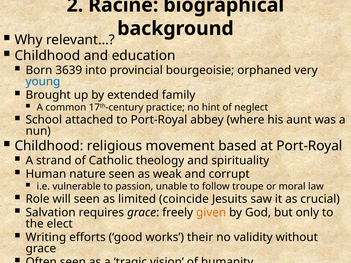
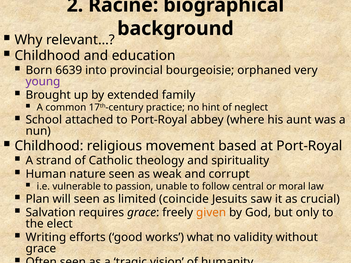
3639: 3639 -> 6639 (69, 70)
young colour: blue -> purple (43, 82)
troupe: troupe -> central (248, 187)
Role: Role -> Plan (38, 199)
their: their -> what (200, 237)
